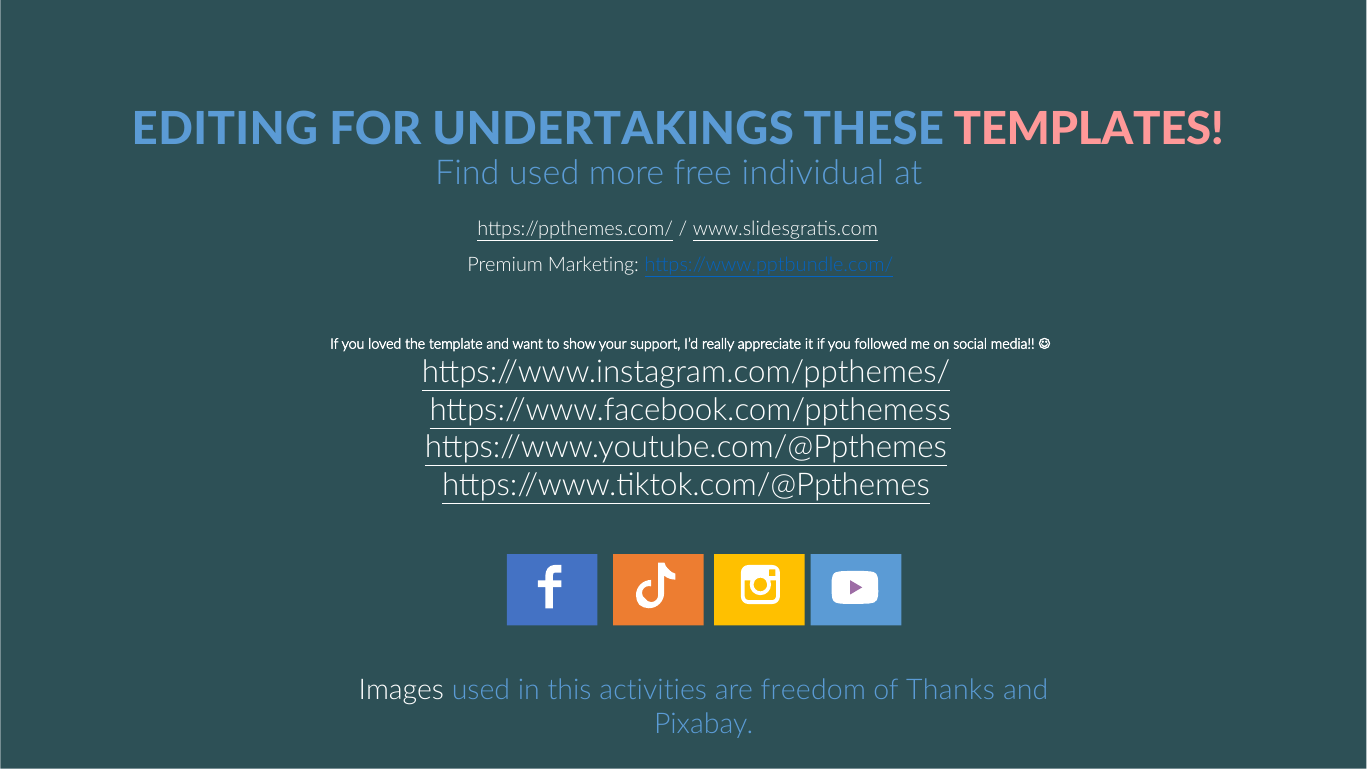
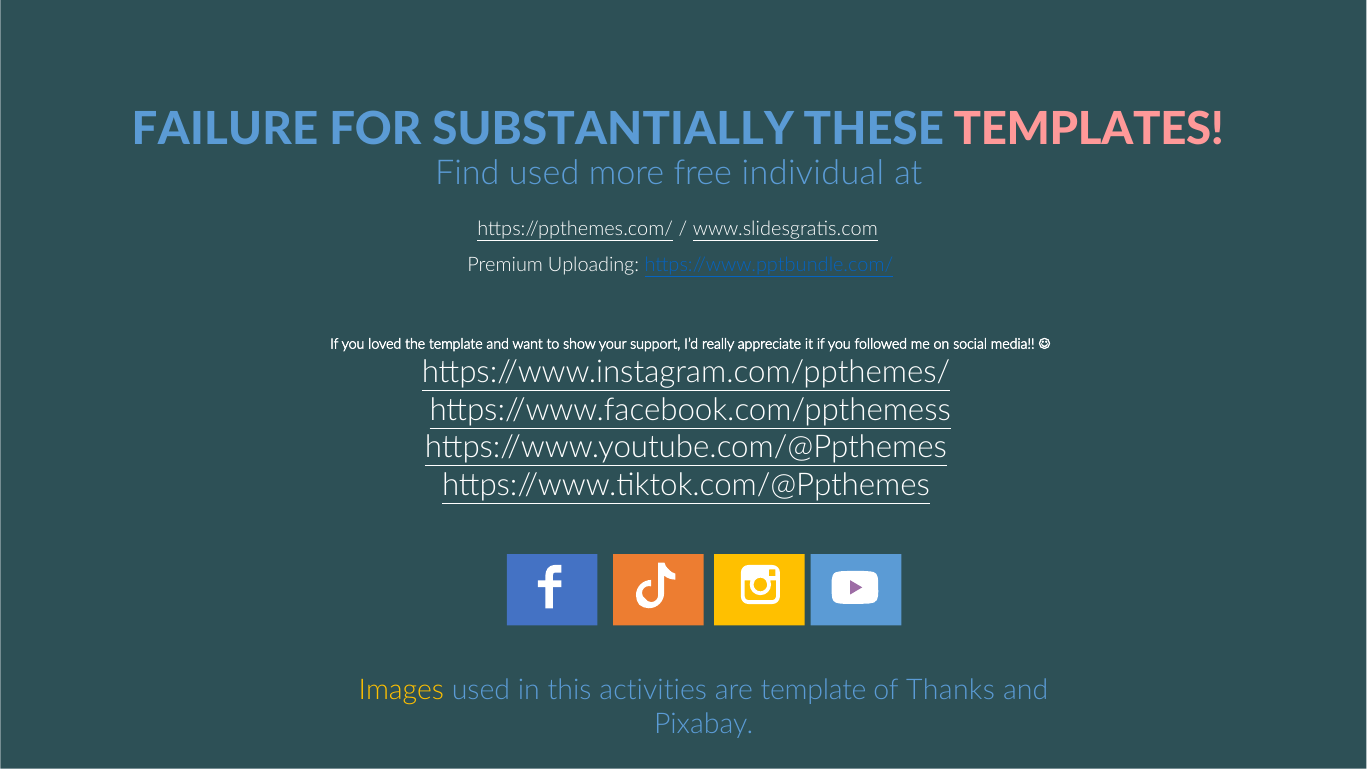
EDITING: EDITING -> FAILURE (225, 130)
UNDERTAKINGS: UNDERTAKINGS -> SUBSTANTIALLY (613, 130)
Marketing: Marketing -> Uploading (593, 265)
Images colour: white -> yellow (401, 690)
are freedom: freedom -> template (814, 690)
